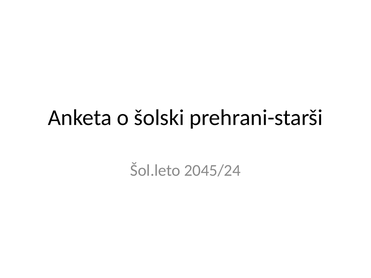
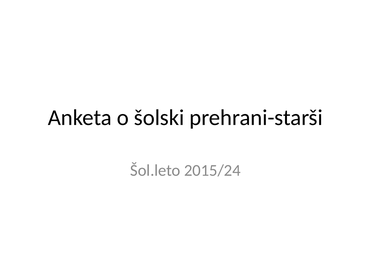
2045/24: 2045/24 -> 2015/24 (212, 171)
